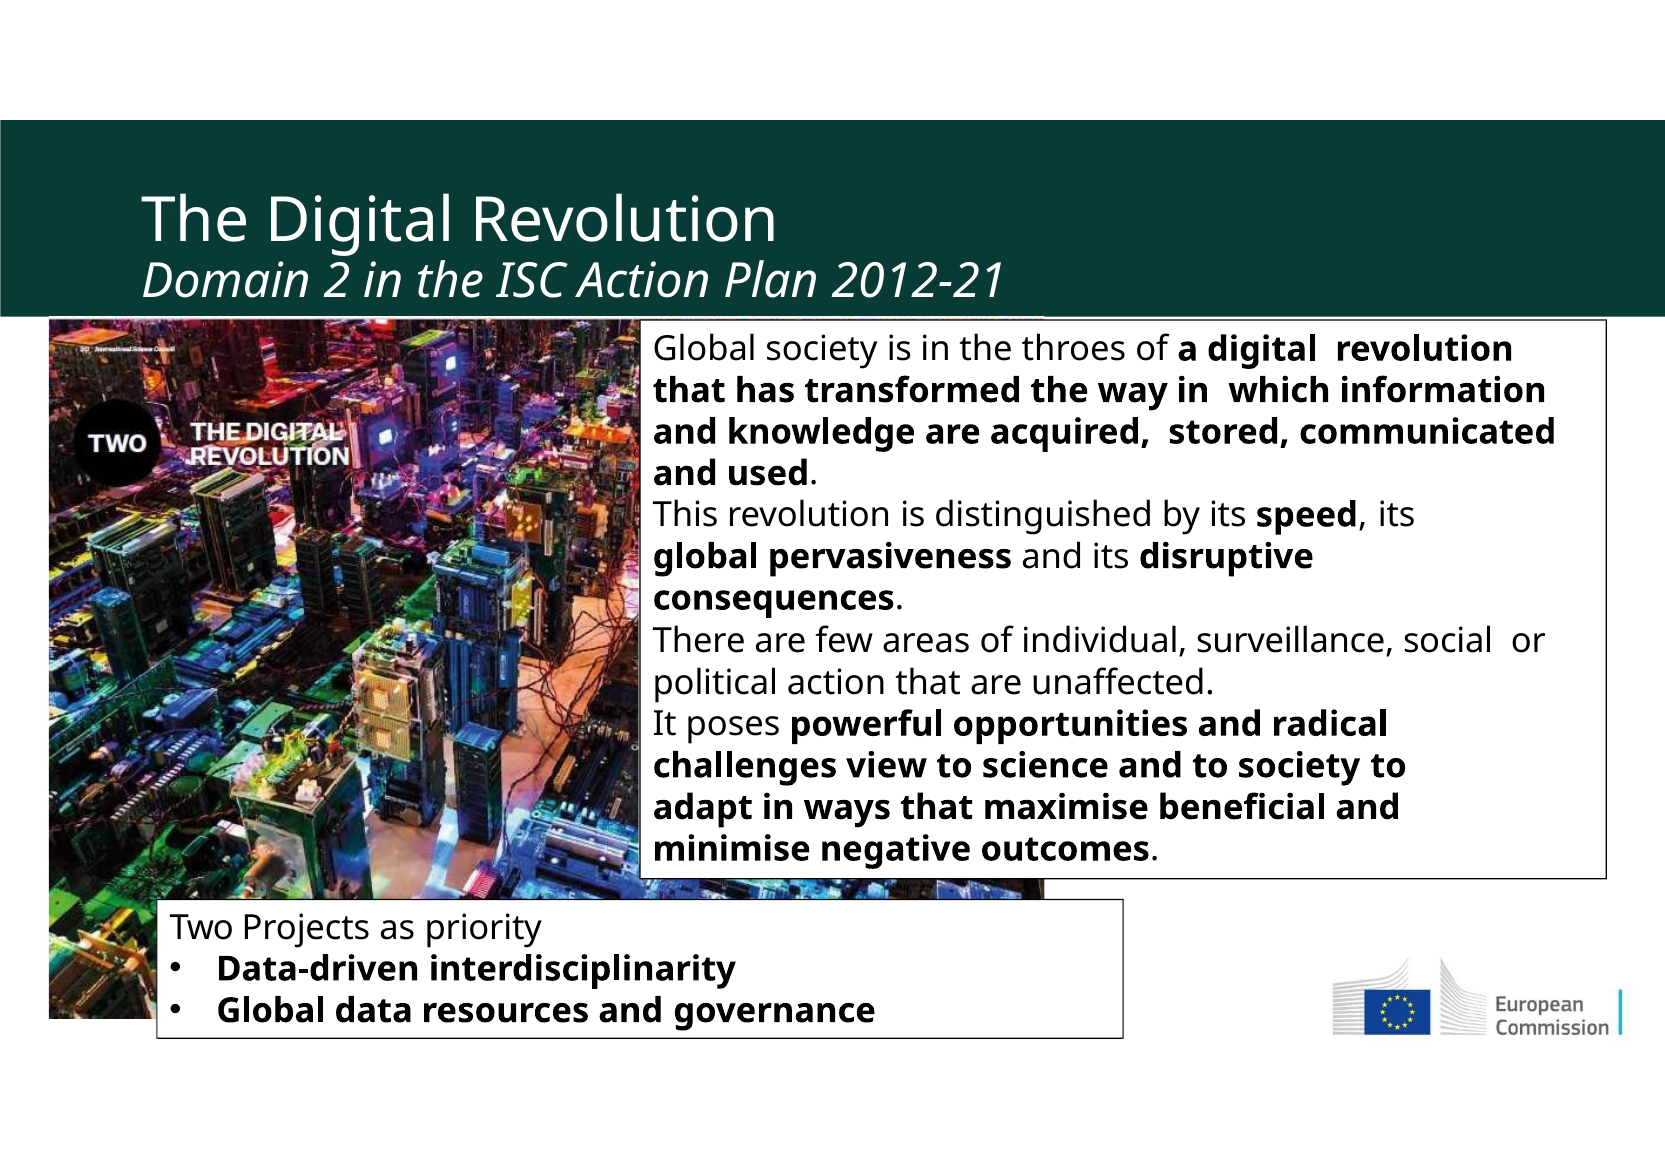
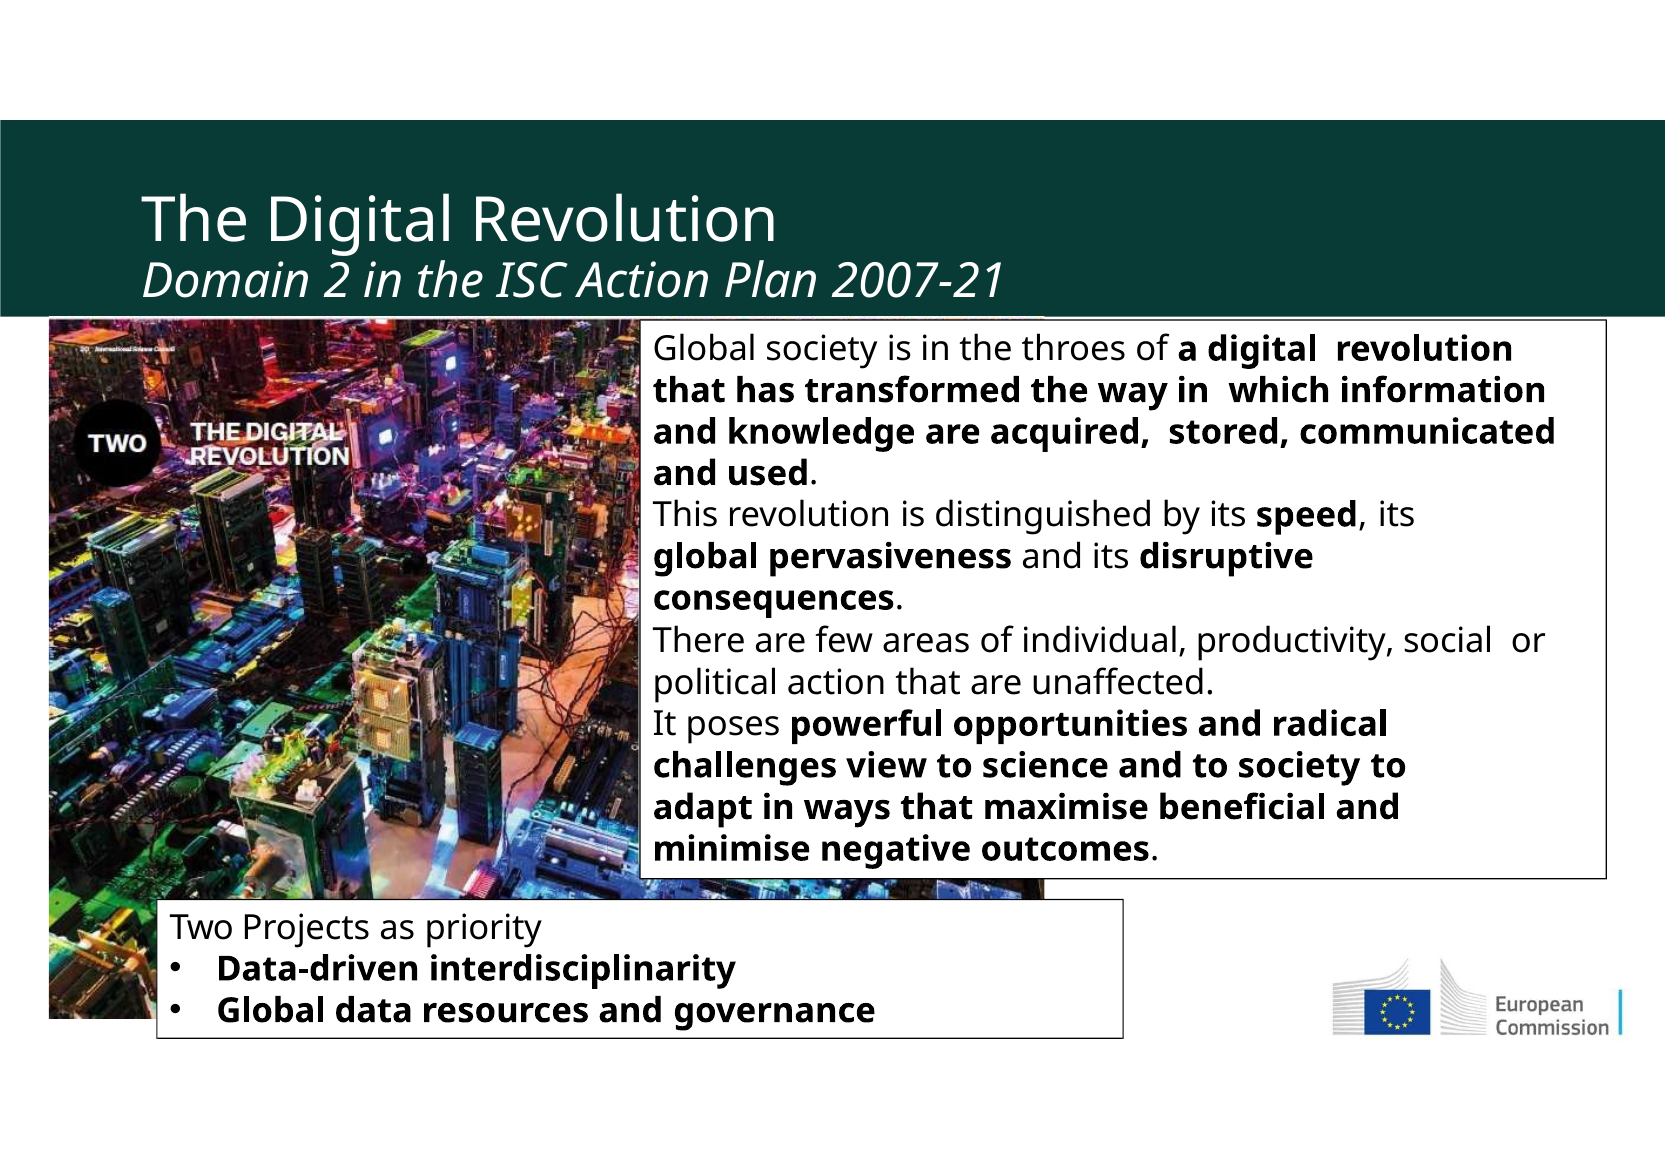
2012-21: 2012-21 -> 2007-21 (919, 281)
surveillance: surveillance -> productivity (1295, 641)
